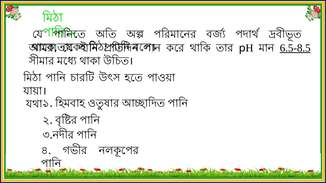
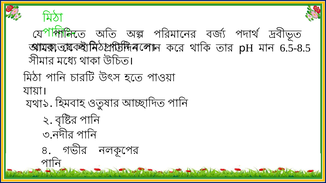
6.5-8.5 underline: present -> none (295, 48)
